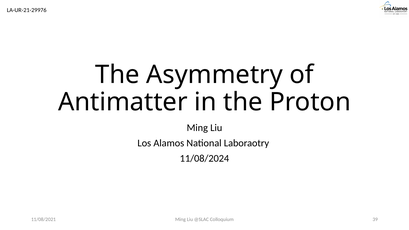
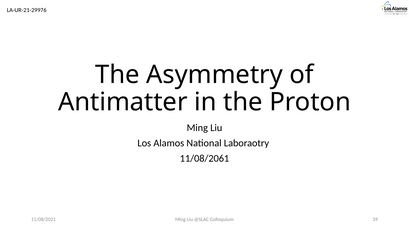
11/08/2024: 11/08/2024 -> 11/08/2061 (204, 158)
